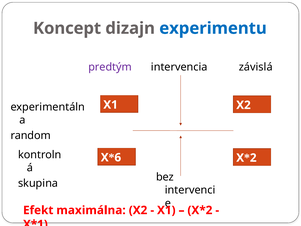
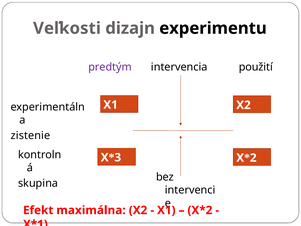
Koncept: Koncept -> Veľkosti (67, 28)
experimentu colour: blue -> black (213, 28)
závislá: závislá -> použití (256, 67)
random: random -> zistenie (30, 135)
6: 6 -> 3 (118, 157)
